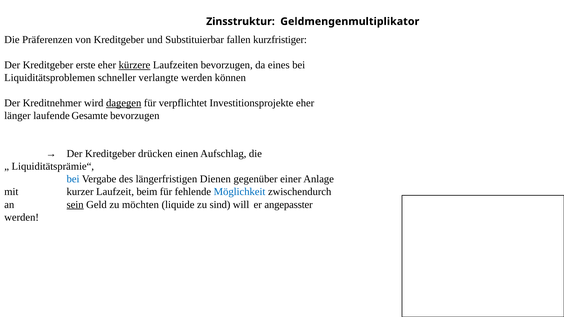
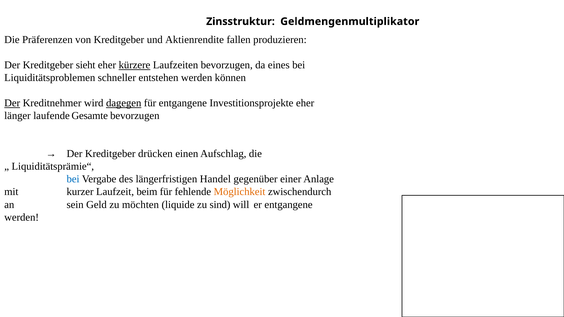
Substituierbar: Substituierbar -> Aktienrendite (195, 40)
kurzfristiger: kurzfristiger -> produzieren (280, 40)
erste: erste -> sieht (86, 65)
verlangte: verlangte -> entstehen (159, 78)
Der underline: none -> present (12, 103)
für verpflichtet: verpflichtet -> entgangene (183, 103)
Dienen: Dienen -> Handel (215, 179)
Möglichkeit colour: blue -> orange (240, 192)
sein underline: present -> none (75, 205)
er angepasster: angepasster -> entgangene (289, 205)
